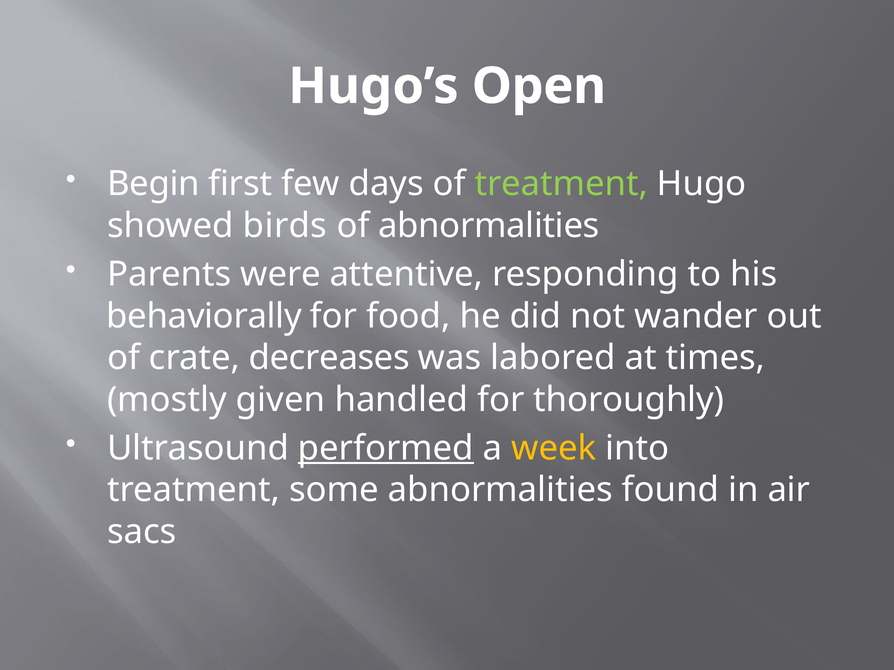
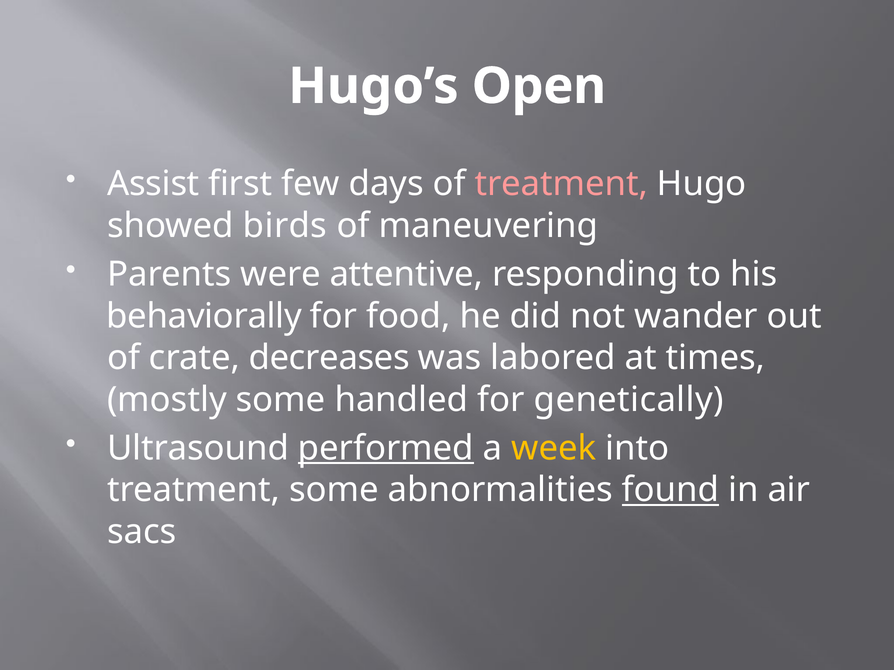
Begin: Begin -> Assist (153, 184)
treatment colour: light green -> pink (561, 184)
of abnormalities: abnormalities -> maneuvering (488, 226)
mostly given: given -> some (281, 400)
thoroughly: thoroughly -> genetically (629, 400)
found underline: none -> present (670, 490)
